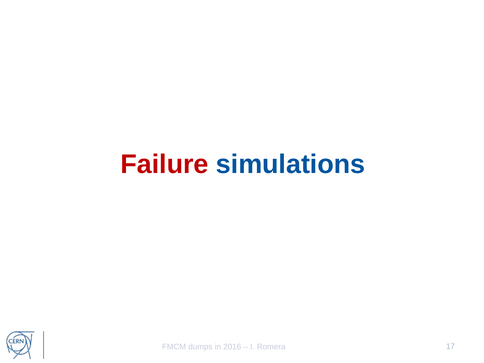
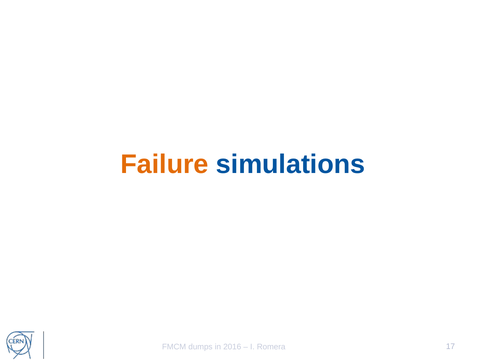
Failure colour: red -> orange (165, 164)
